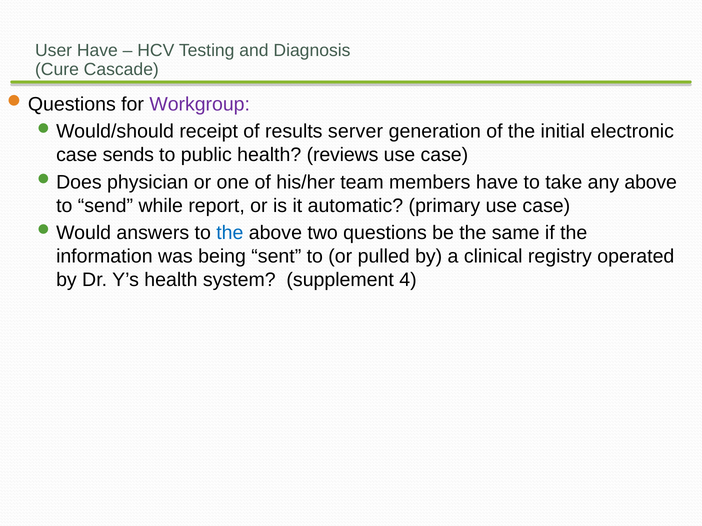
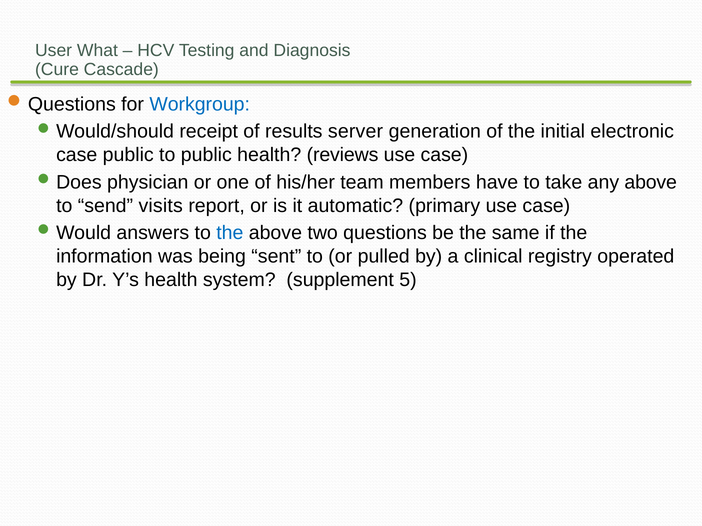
User Have: Have -> What (97, 50)
Workgroup colour: purple -> blue (200, 104)
case sends: sends -> public (128, 155)
while: while -> visits (161, 206)
4: 4 -> 5 (408, 280)
